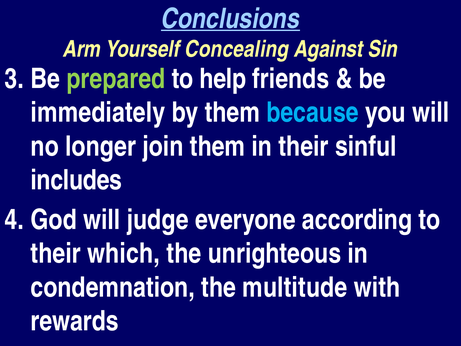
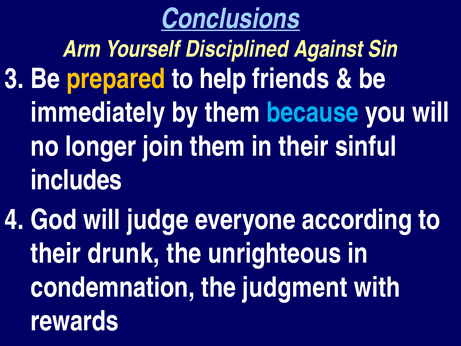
Concealing: Concealing -> Disciplined (237, 49)
prepared colour: light green -> yellow (116, 79)
which: which -> drunk (124, 253)
multitude: multitude -> judgment (295, 287)
